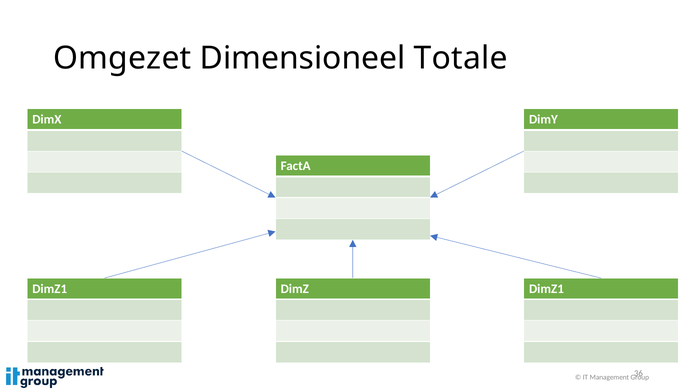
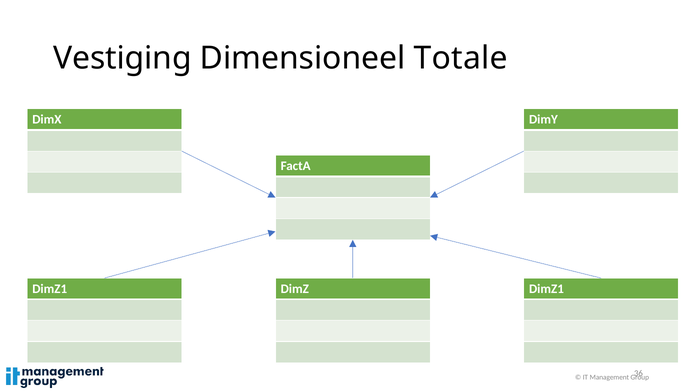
Omgezet: Omgezet -> Vestiging (122, 58)
